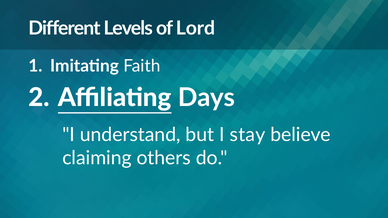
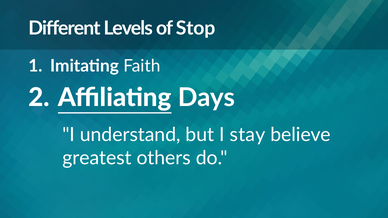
Lord: Lord -> Stop (196, 28)
claiming: claiming -> greatest (97, 158)
